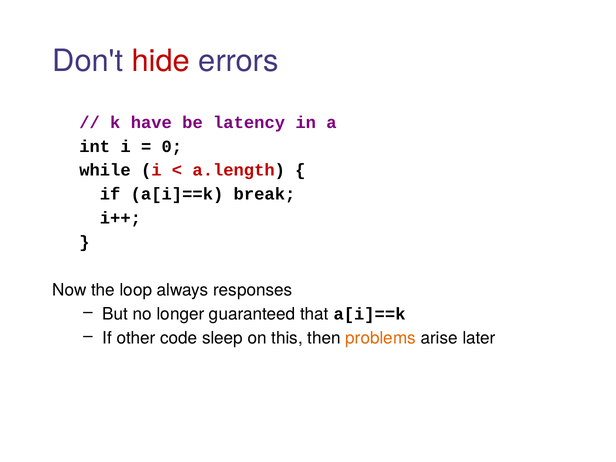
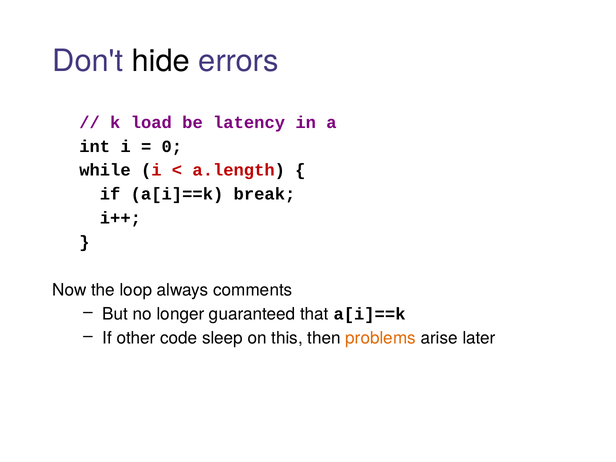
hide colour: red -> black (161, 61)
have: have -> load (151, 122)
responses: responses -> comments (253, 290)
